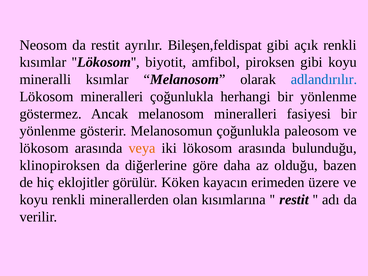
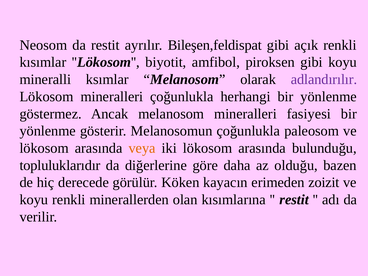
adlandırılır colour: blue -> purple (324, 79)
klinopiroksen: klinopiroksen -> topluluklarıdır (60, 165)
eklojitler: eklojitler -> derecede (84, 183)
üzere: üzere -> zoizit (324, 183)
